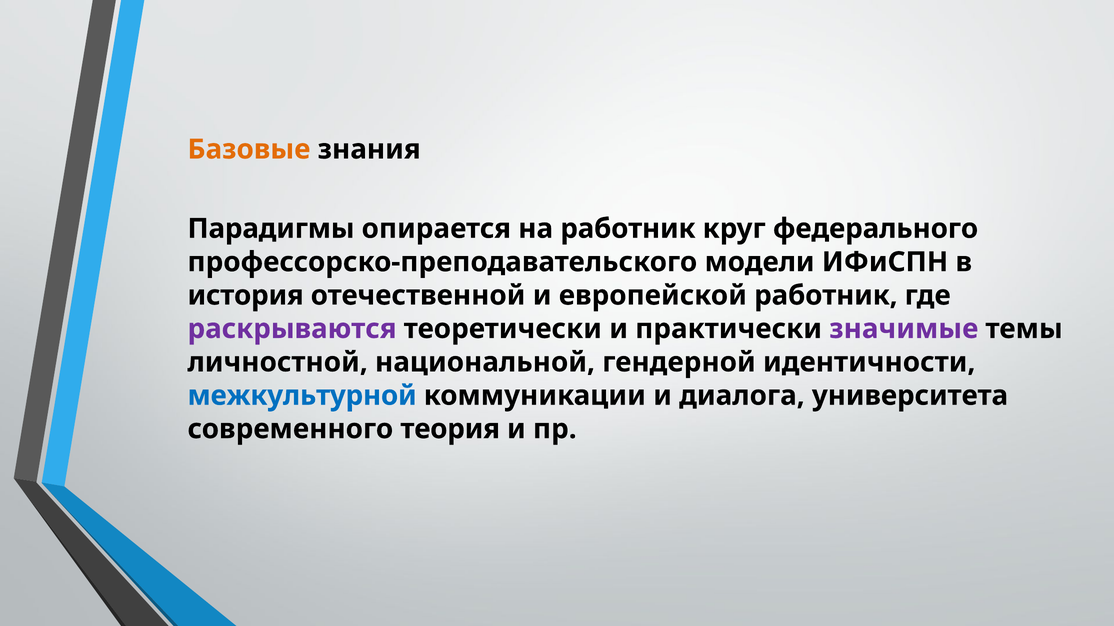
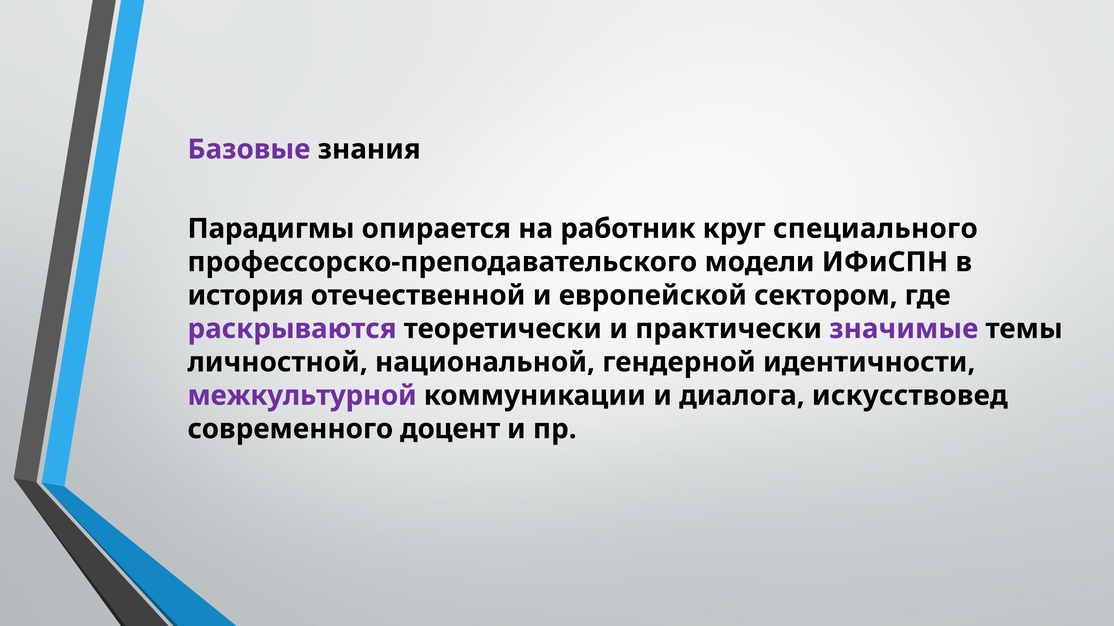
Базовые colour: orange -> purple (249, 150)
федерального: федерального -> специального (875, 229)
европейской работник: работник -> сектором (826, 296)
межкультурной colour: blue -> purple (302, 396)
университета: университета -> искусствовед (910, 396)
теория: теория -> доцент (450, 429)
